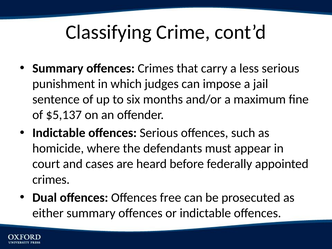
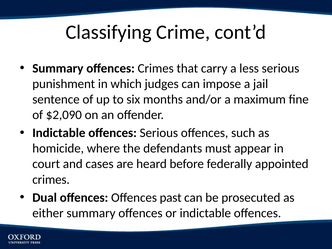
$5,137: $5,137 -> $2,090 (64, 115)
free: free -> past (171, 198)
